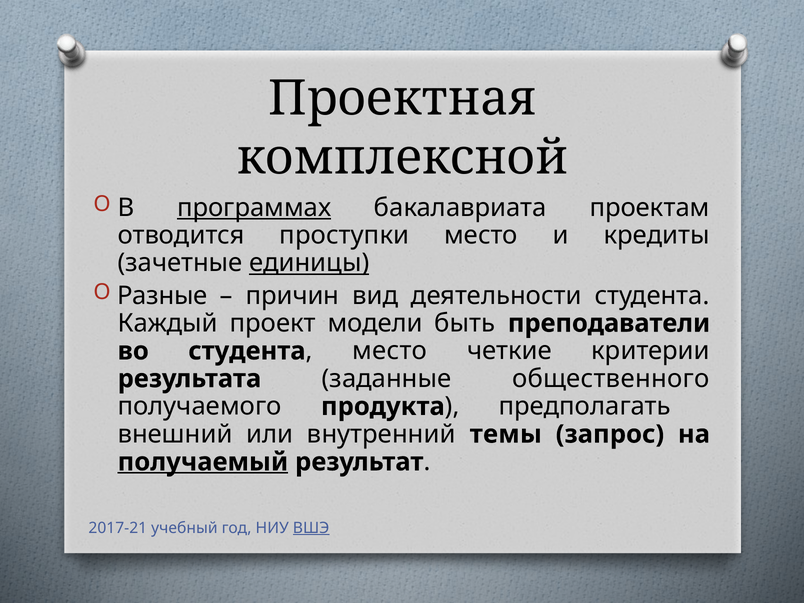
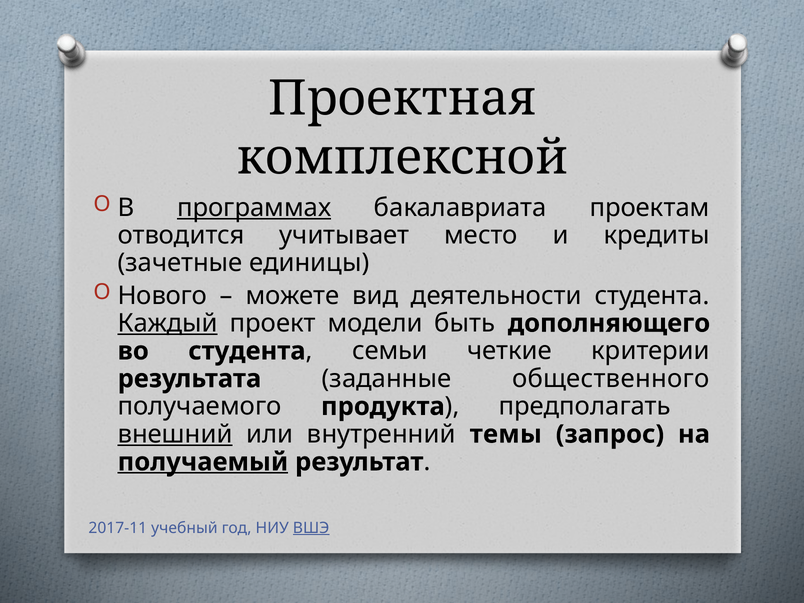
проступки: проступки -> учитывает (344, 235)
единицы underline: present -> none (309, 263)
Разные: Разные -> Нового (162, 296)
причин: причин -> можете (292, 296)
Каждый underline: none -> present (168, 323)
преподаватели: преподаватели -> дополняющего (609, 323)
место: место -> семьи (390, 351)
внешний underline: none -> present (175, 434)
2017-21: 2017-21 -> 2017-11 (118, 528)
